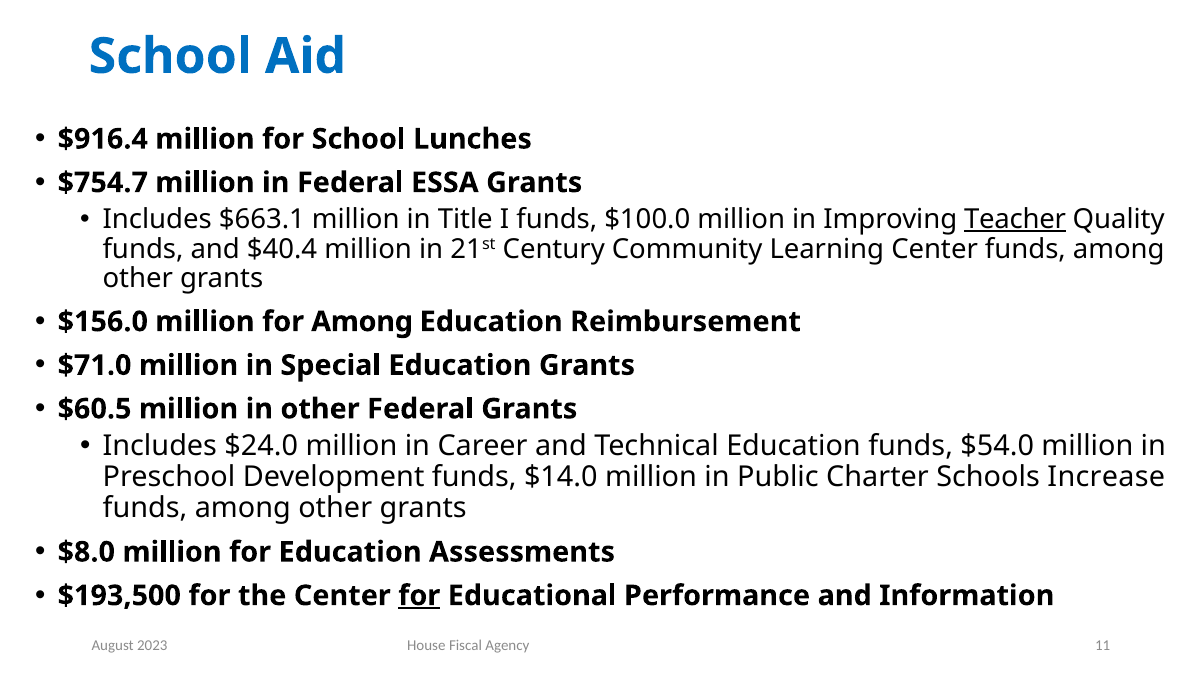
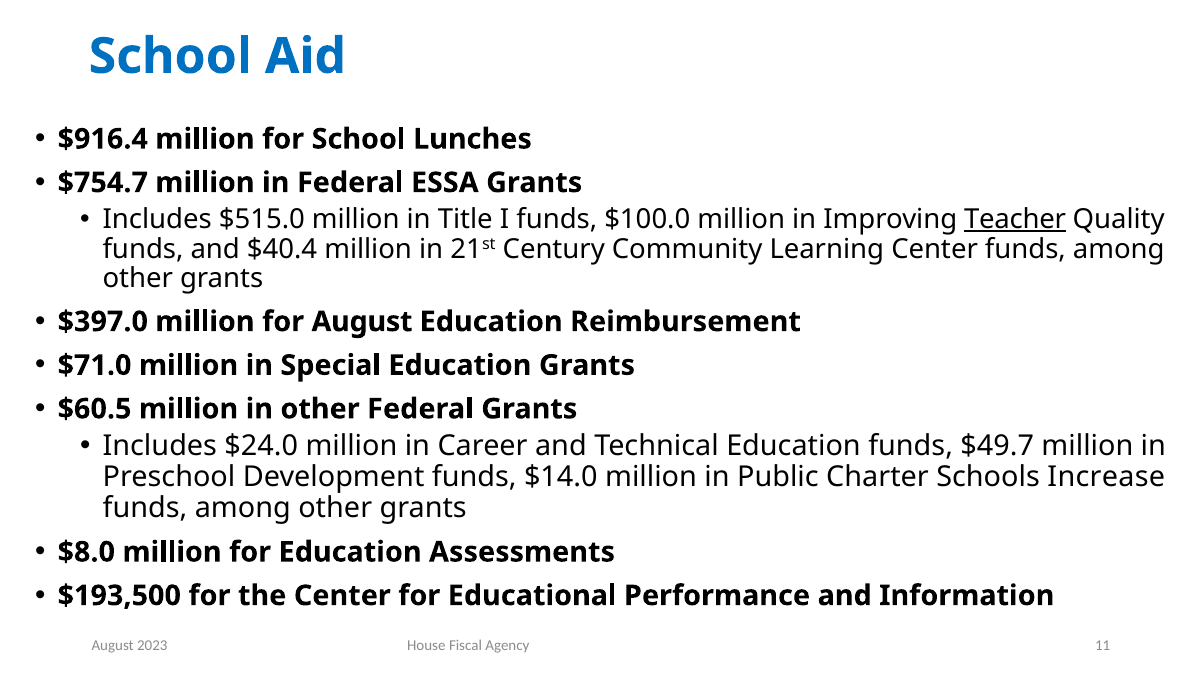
$663.1: $663.1 -> $515.0 (262, 219)
$156.0: $156.0 -> $397.0 (103, 322)
for Among: Among -> August (362, 322)
$54.0: $54.0 -> $49.7 (997, 446)
for underline: present -> none (419, 596)
